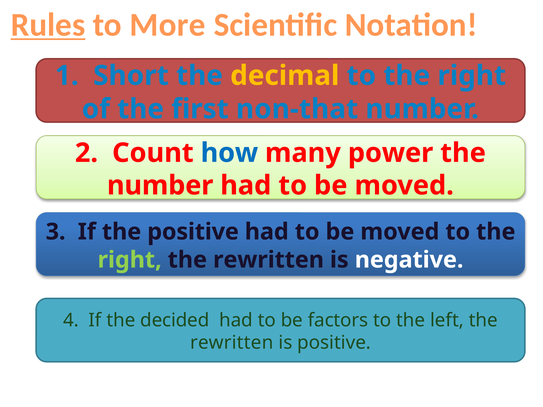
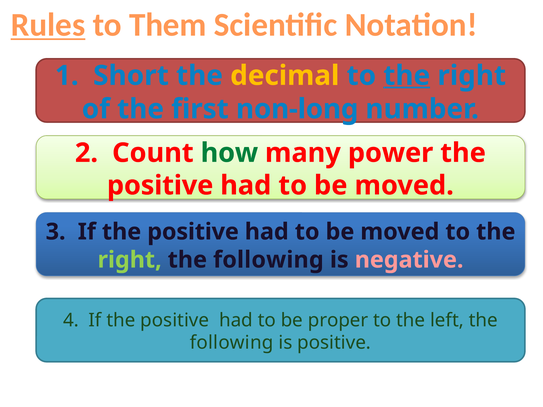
More: More -> Them (168, 25)
the underline: none -> present (407, 76)
non-that: non-that -> non-long (297, 109)
how colour: blue -> green (229, 153)
number: number -> positive (160, 186)
rewritten: rewritten -> following (268, 260)
negative colour: white -> pink (409, 260)
4 If the decided: decided -> positive (175, 320)
factors: factors -> proper (338, 320)
rewritten: rewritten -> following (232, 343)
